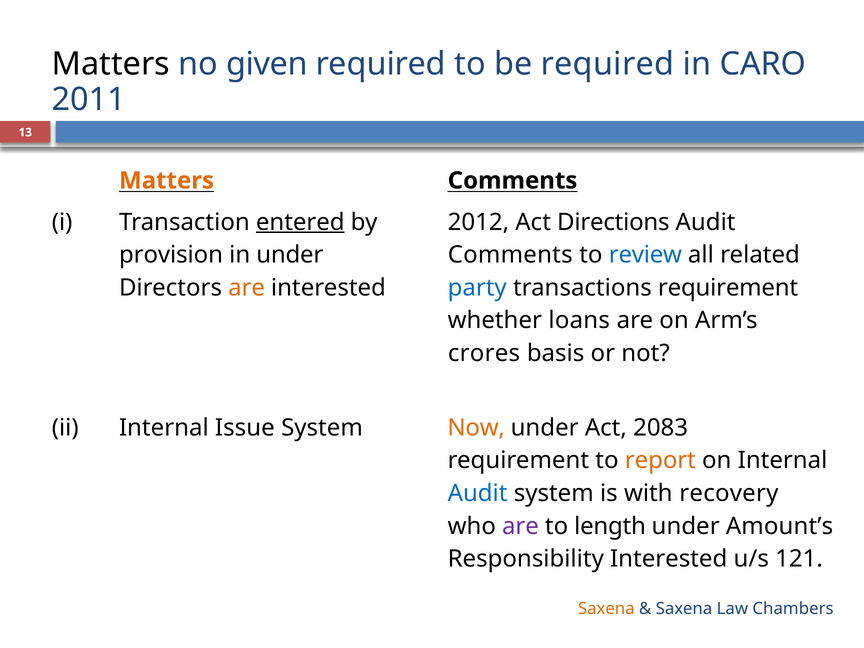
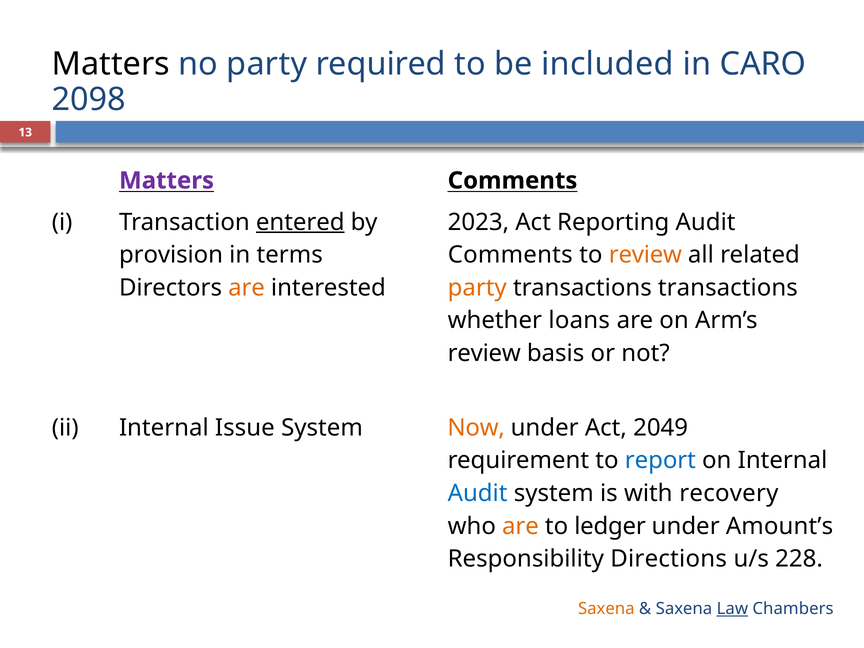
no given: given -> party (267, 64)
be required: required -> included (607, 64)
2011: 2011 -> 2098 (89, 100)
Matters colour: orange -> purple (167, 181)
2012: 2012 -> 2023 (478, 222)
Directions: Directions -> Reporting (613, 222)
in under: under -> terms (290, 255)
review colour: blue -> orange (645, 255)
party colour: blue -> orange (477, 288)
transactions requirement: requirement -> transactions (728, 288)
crores: crores -> review (484, 353)
2083: 2083 -> 2049 (661, 428)
report colour: orange -> blue (660, 461)
are colour: purple -> orange (520, 526)
length: length -> ledger (610, 526)
Responsibility Interested: Interested -> Directions (669, 559)
121: 121 -> 228 (799, 559)
Law underline: none -> present (732, 609)
